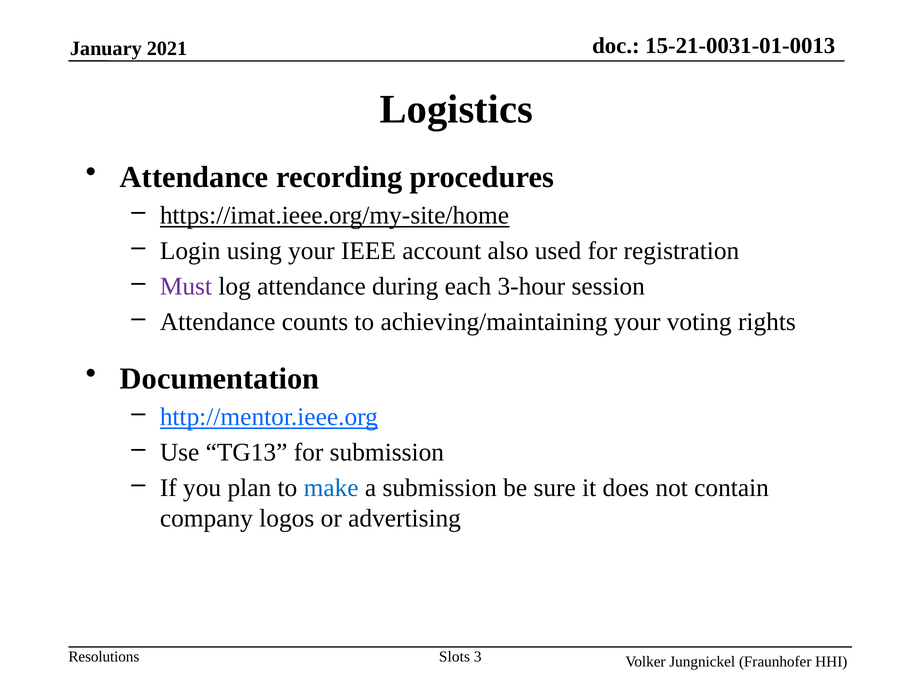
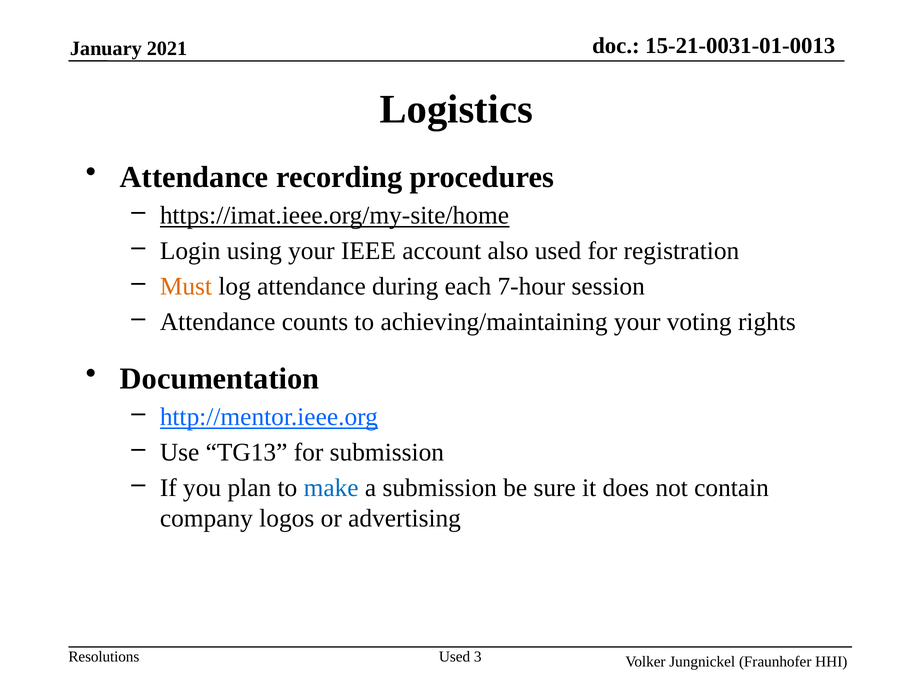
Must colour: purple -> orange (186, 286)
3-hour: 3-hour -> 7-hour (531, 286)
Slots: Slots -> Used (455, 657)
